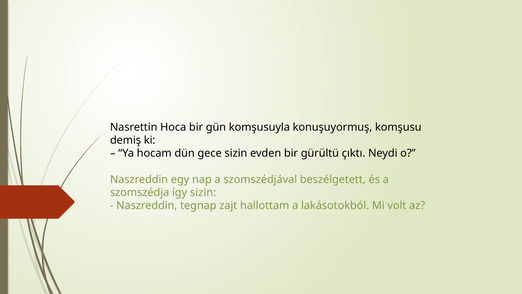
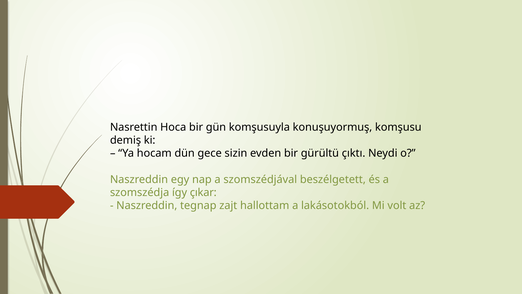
így sizin: sizin -> çıkar (203, 192)
